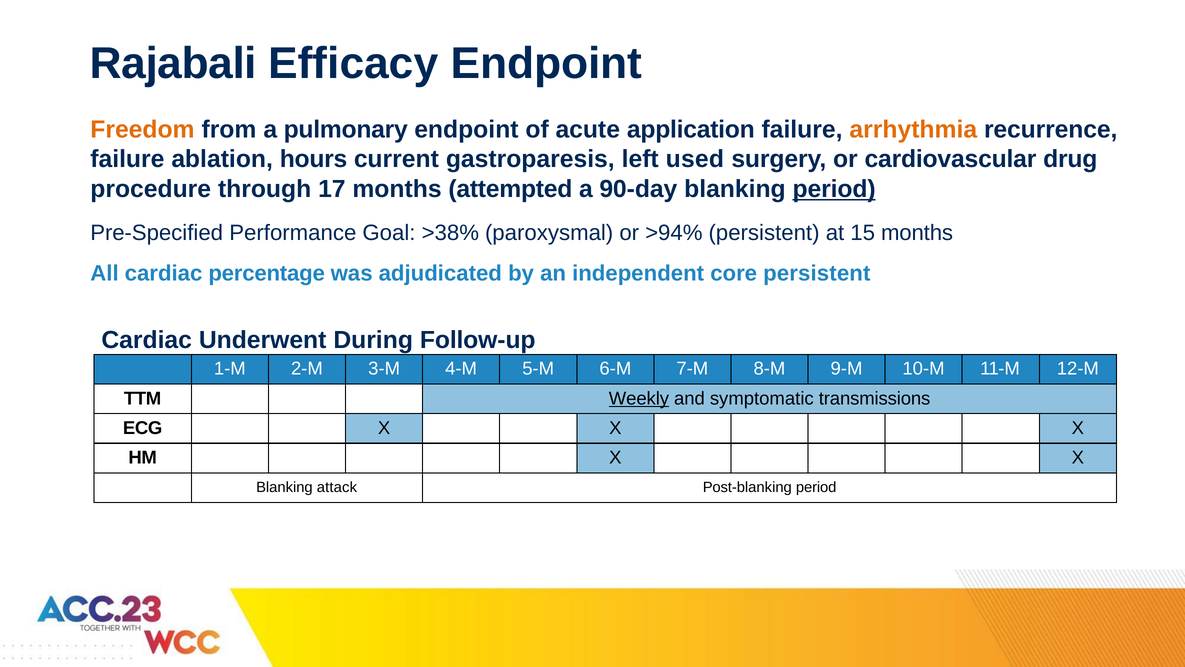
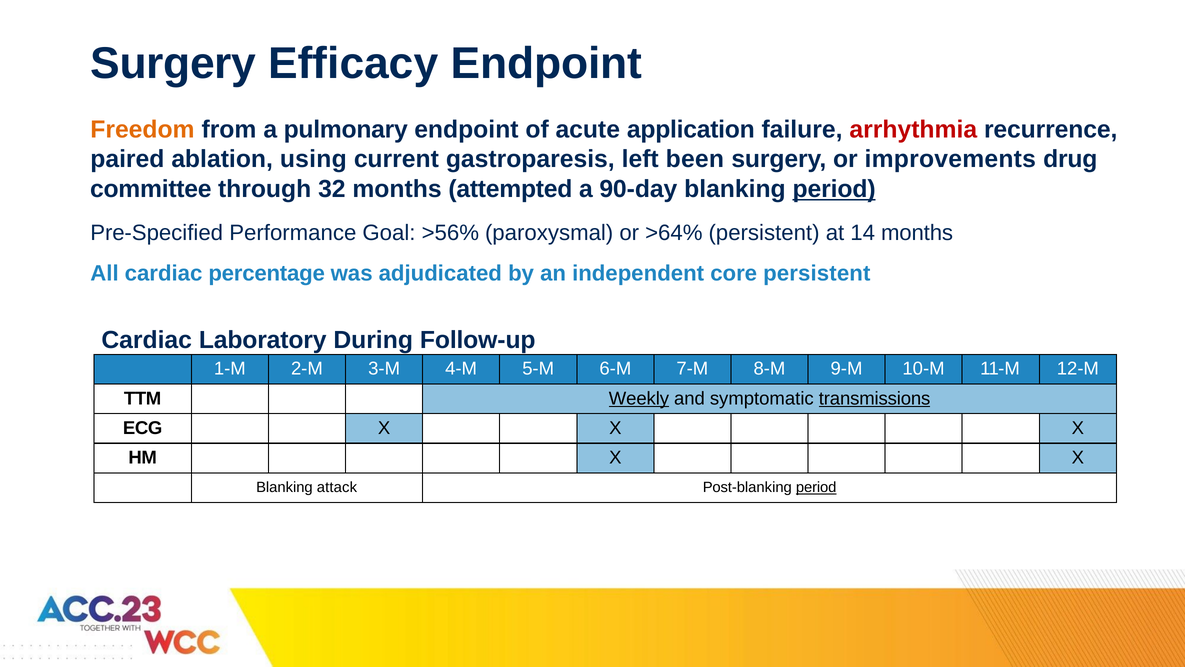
Rajabali: Rajabali -> Surgery (173, 64)
arrhythmia colour: orange -> red (913, 130)
failure: failure -> paired (127, 159)
hours: hours -> using (313, 159)
used: used -> been (695, 159)
cardiovascular: cardiovascular -> improvements (950, 159)
procedure: procedure -> committee (151, 189)
17: 17 -> 32 (332, 189)
>38%: >38% -> >56% (450, 233)
>94%: >94% -> >64% (674, 233)
15: 15 -> 14 (863, 233)
Underwent: Underwent -> Laboratory (263, 340)
transmissions underline: none -> present (875, 398)
period underline: none -> present (816, 487)
